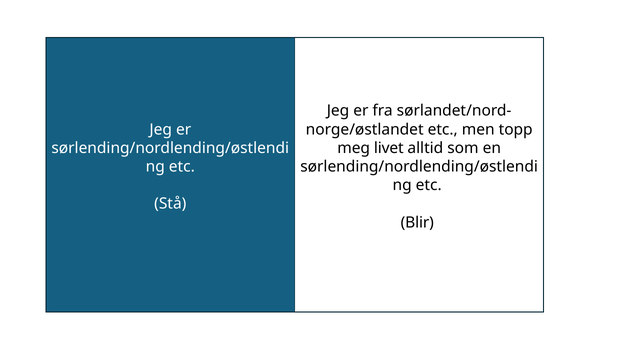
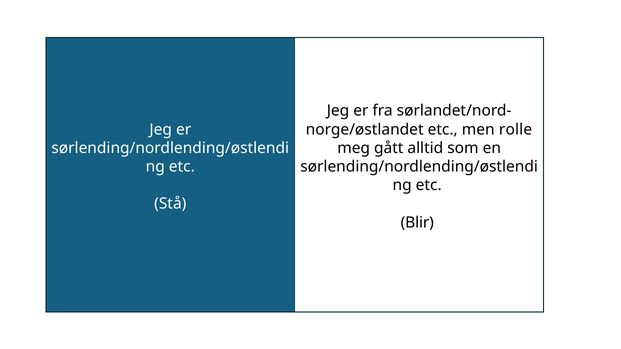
topp: topp -> rolle (516, 130)
livet: livet -> gått (389, 148)
